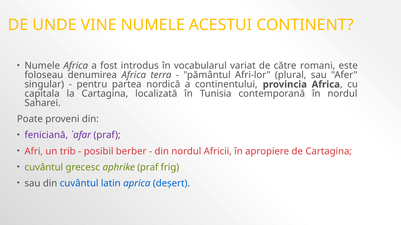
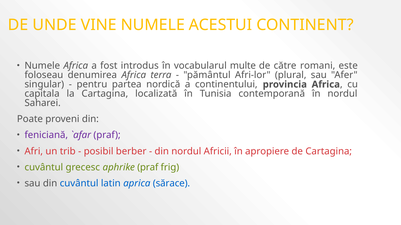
variat: variat -> multe (243, 66)
deșert: deșert -> sărace (171, 184)
